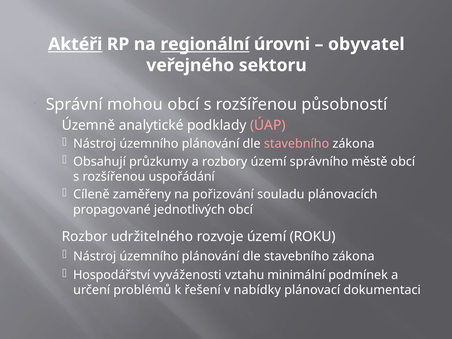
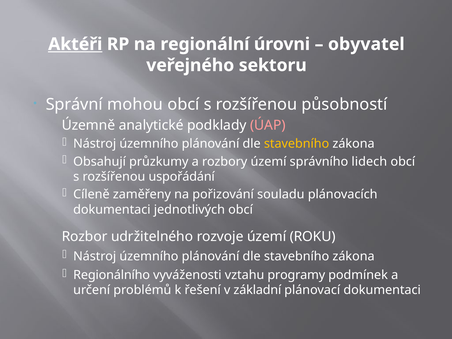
regionální underline: present -> none (205, 44)
stavebního colour: pink -> yellow (297, 144)
městě: městě -> lidech (369, 162)
propagované: propagované -> dokumentaci (112, 210)
Hospodářství: Hospodářství -> Regionálního (112, 275)
minimální: minimální -> programy (296, 275)
nabídky: nabídky -> základní (257, 290)
